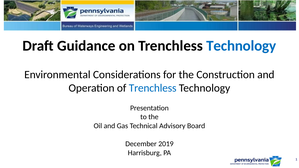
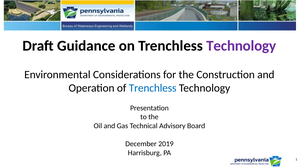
Technology colour: blue -> purple (241, 46)
